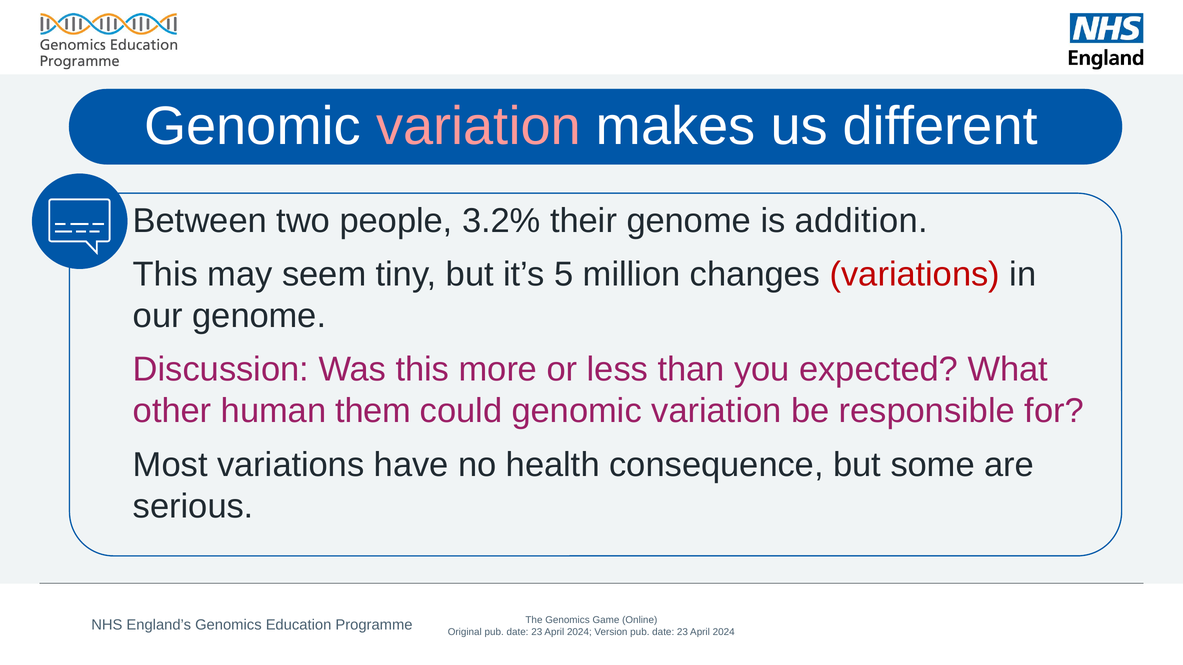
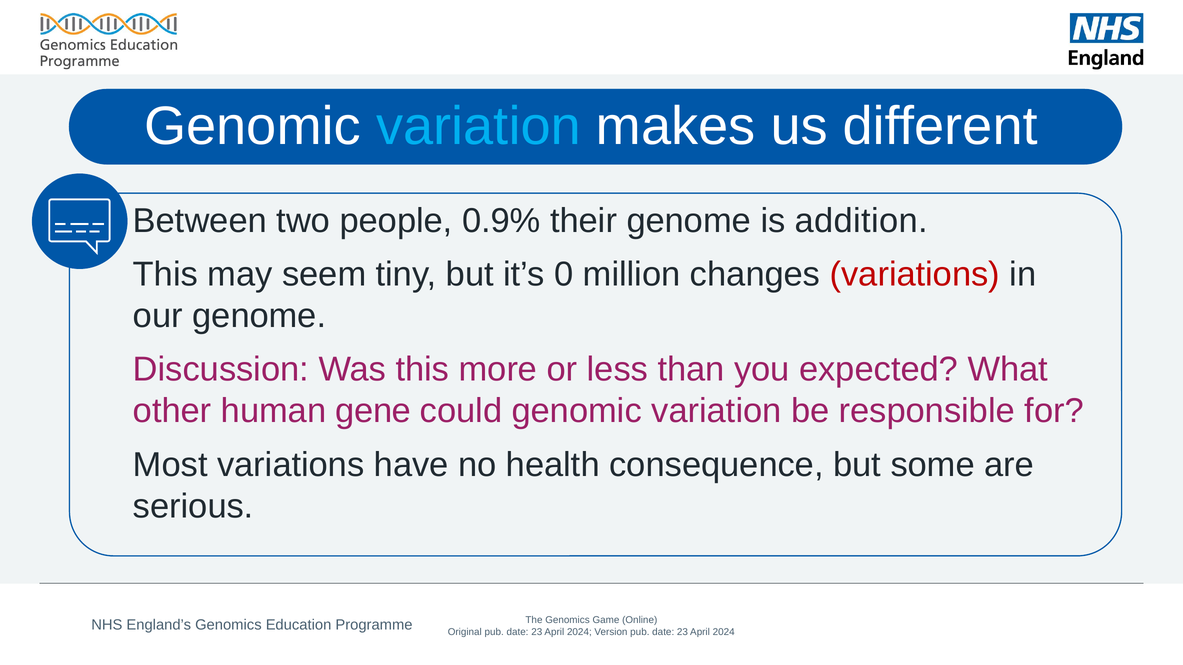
variation colour: pink -> light blue (478, 126)
3.2%: 3.2% -> 0.9% (501, 221)
5: 5 -> 0 (564, 275)
them: them -> gene (373, 411)
